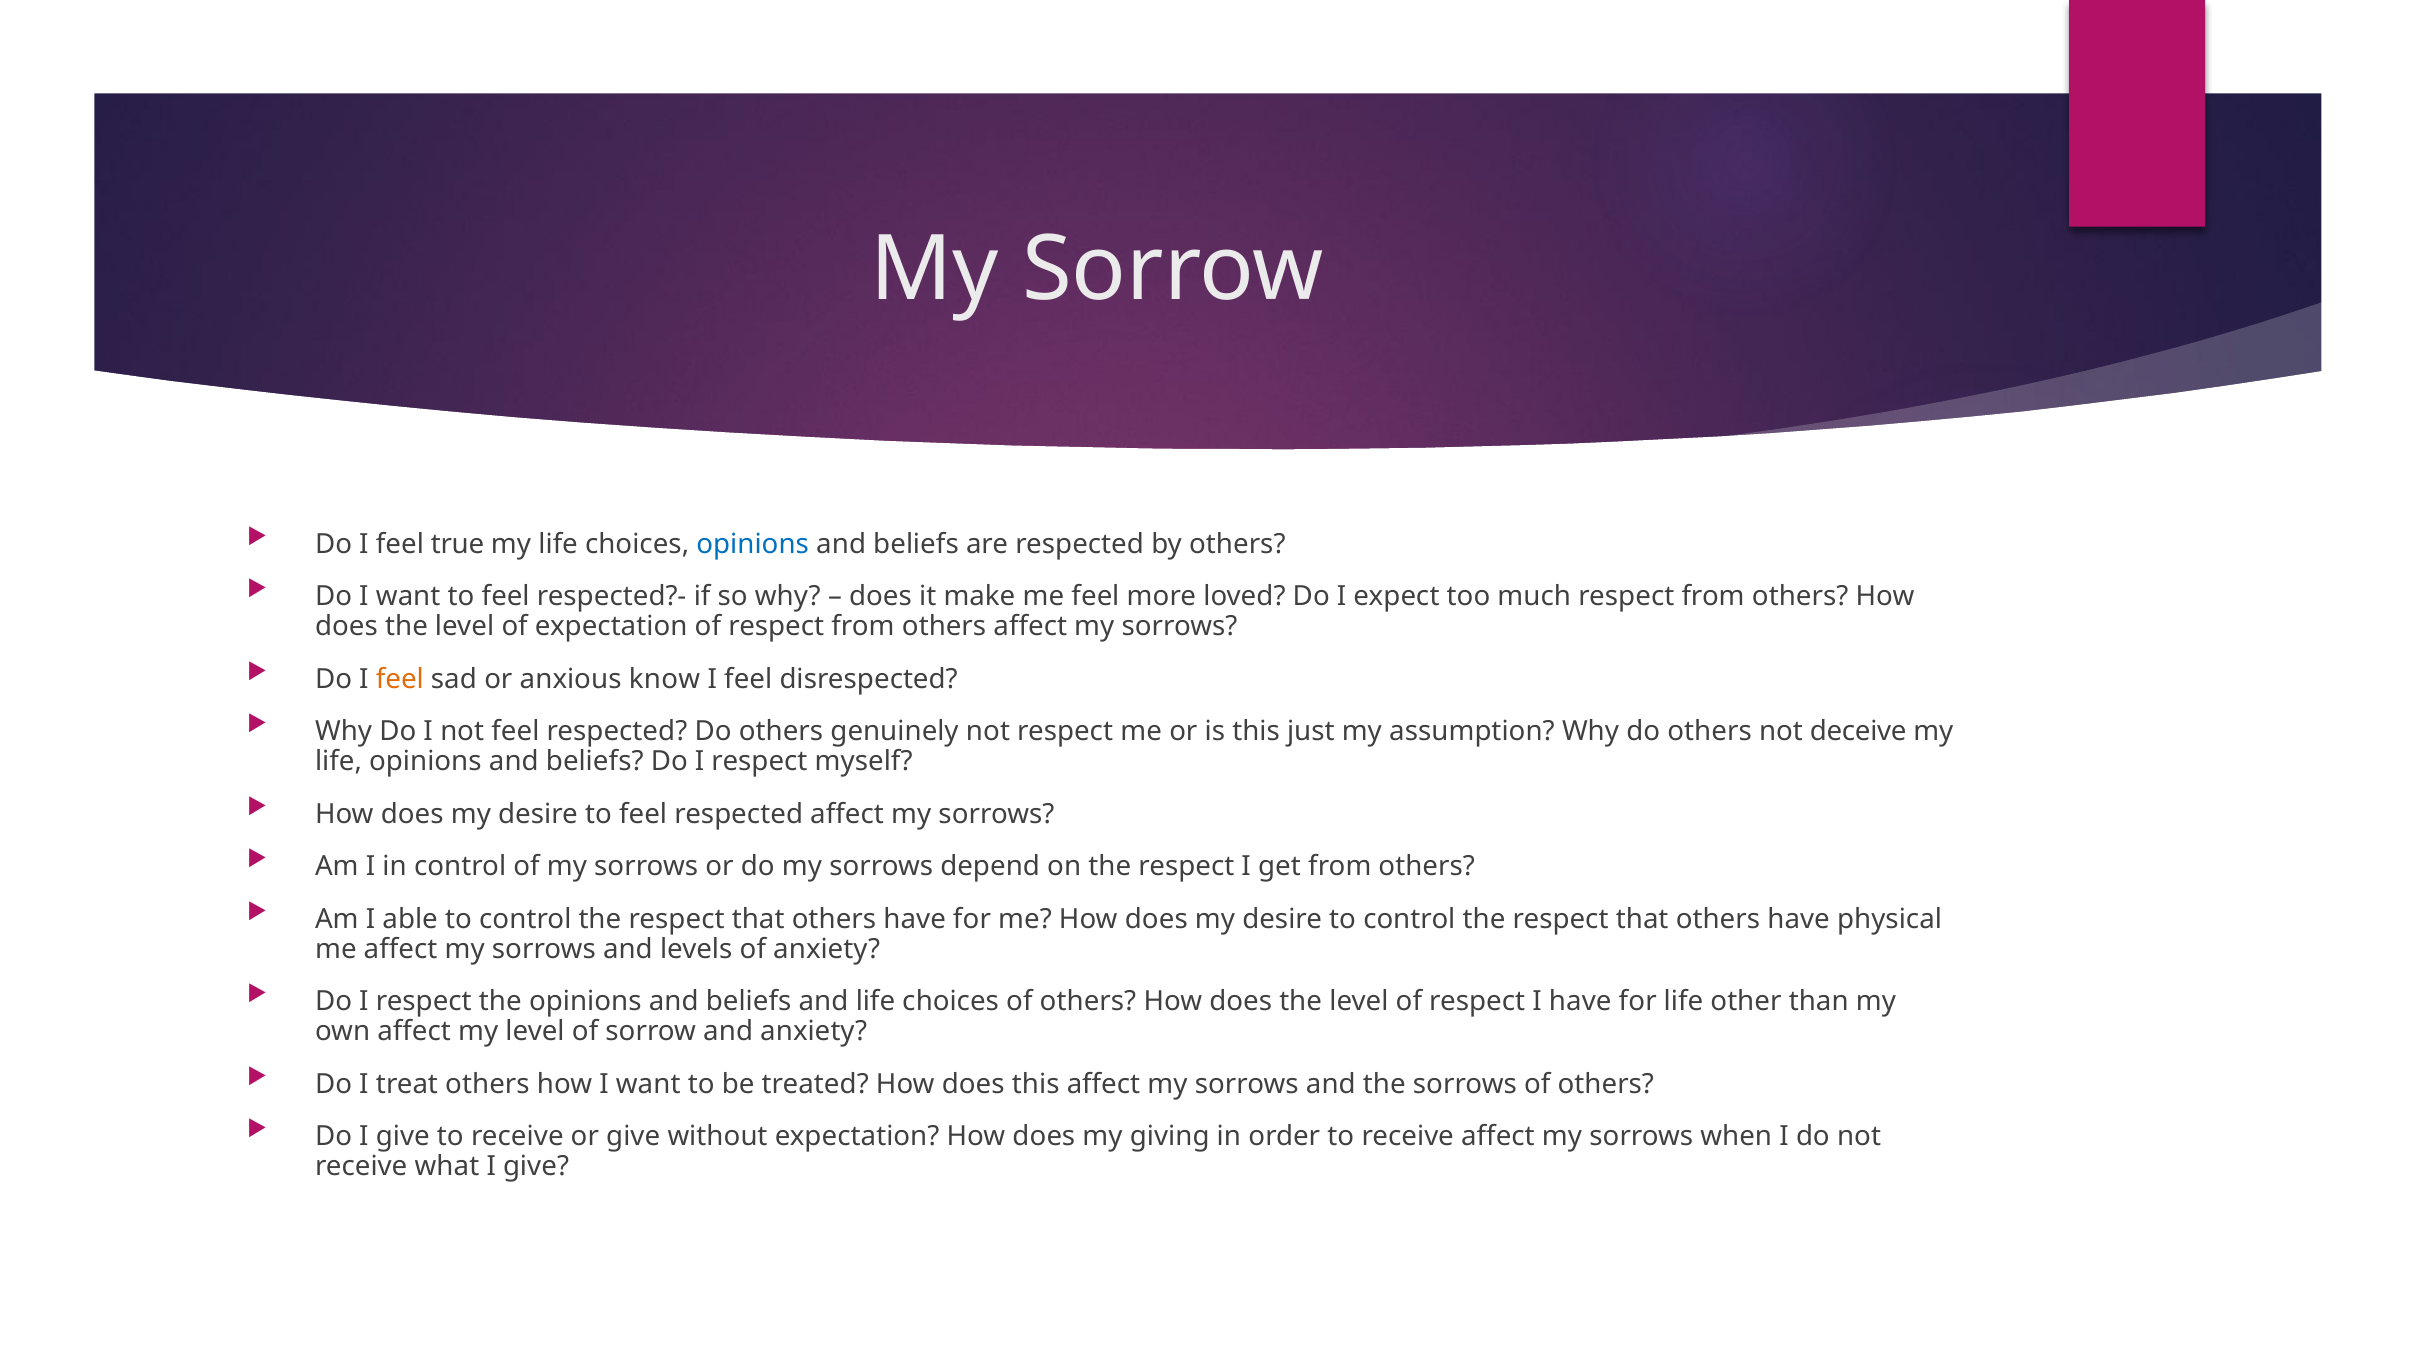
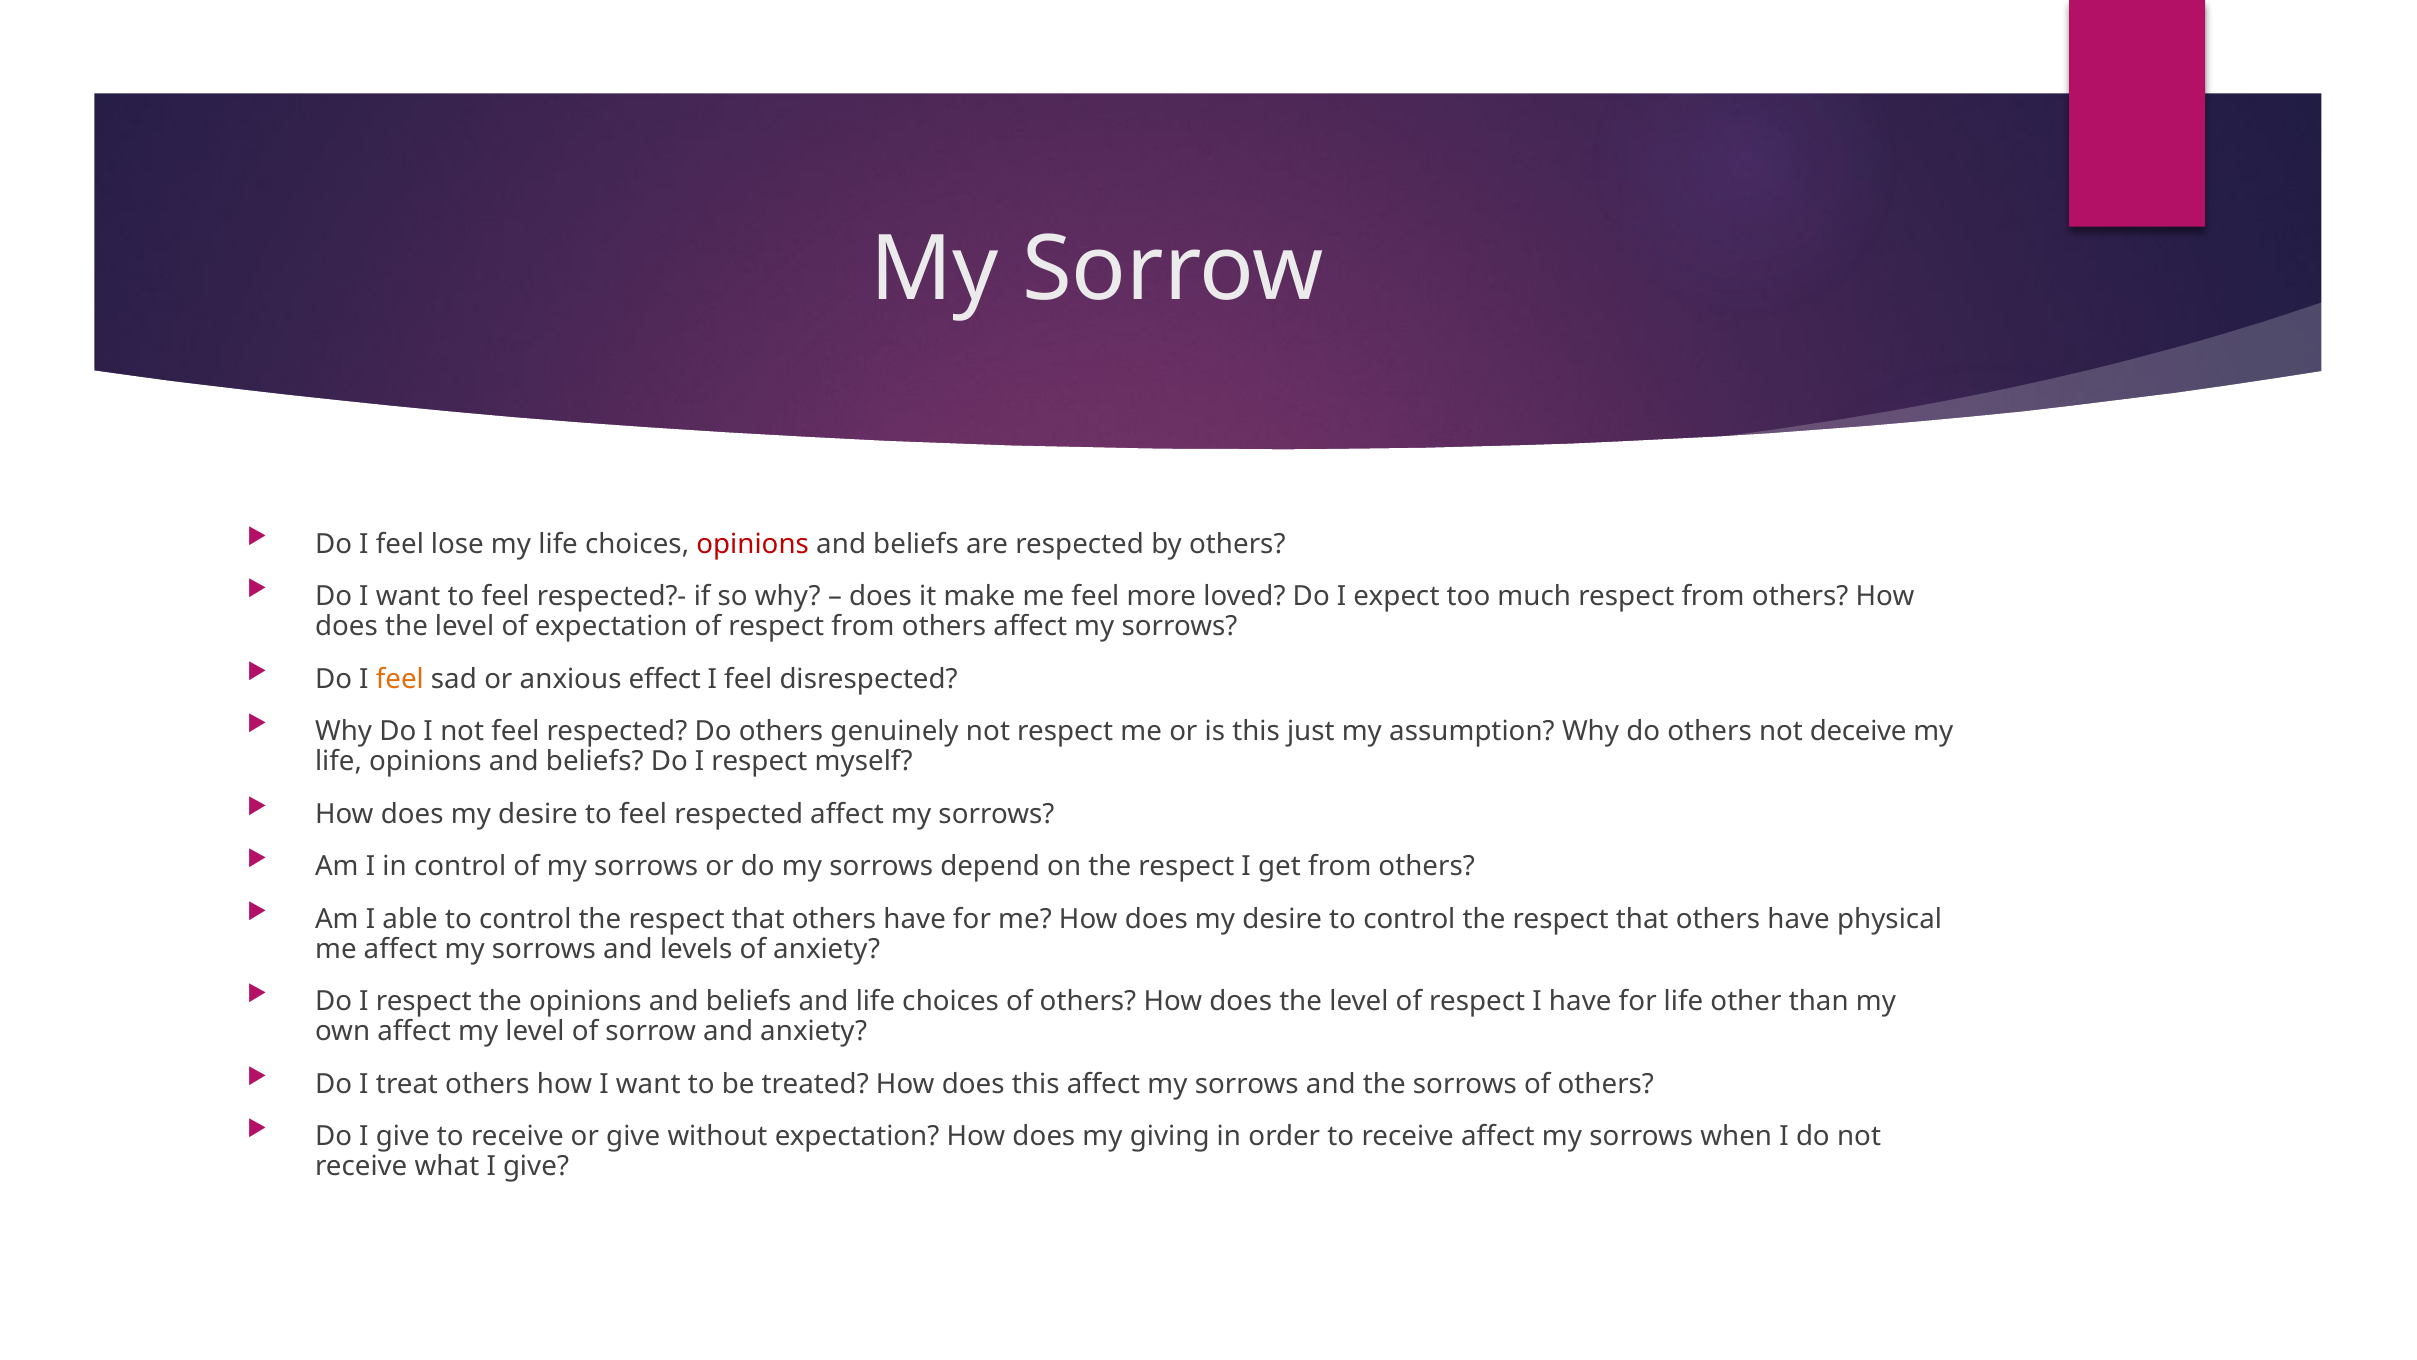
true: true -> lose (457, 544)
opinions colour: blue -> red (753, 544)
know: know -> effect (665, 679)
